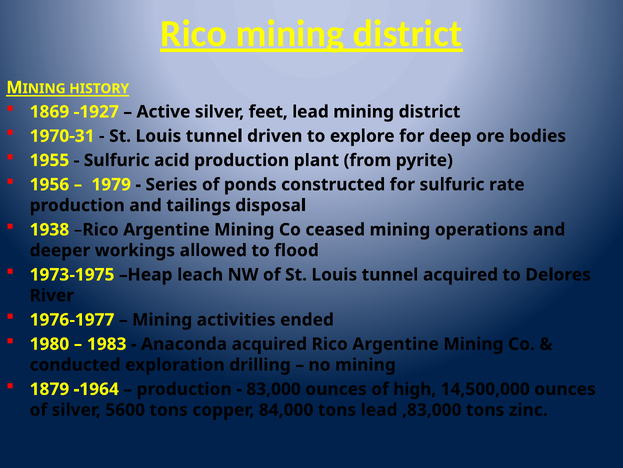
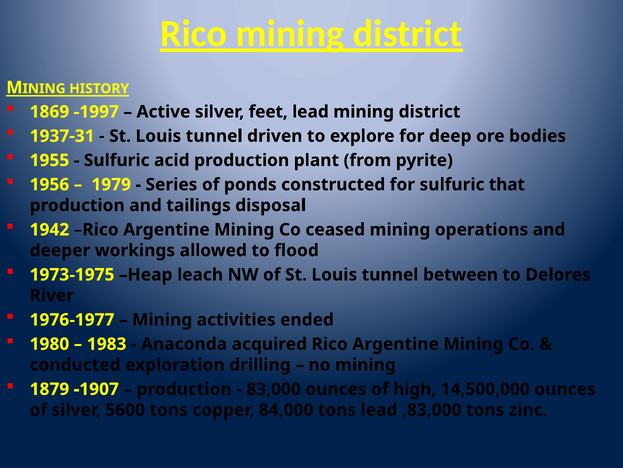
-1927: -1927 -> -1997 (96, 112)
1970-31: 1970-31 -> 1937-31 (62, 136)
rate: rate -> that (507, 184)
1938: 1938 -> 1942 (49, 229)
tunnel acquired: acquired -> between (461, 274)
-1964: -1964 -> -1907 (96, 389)
